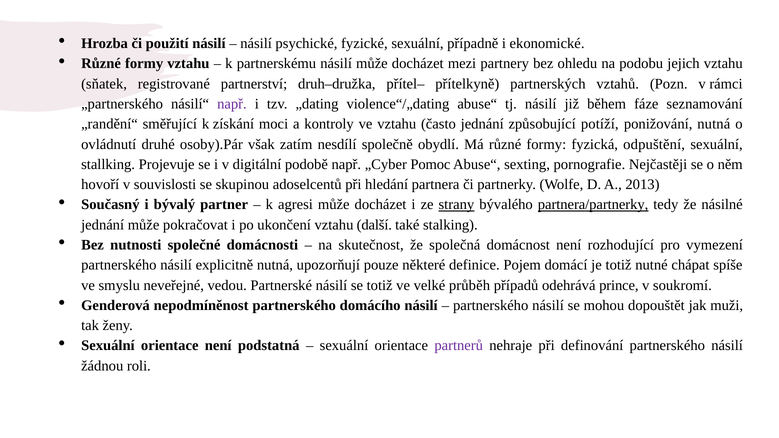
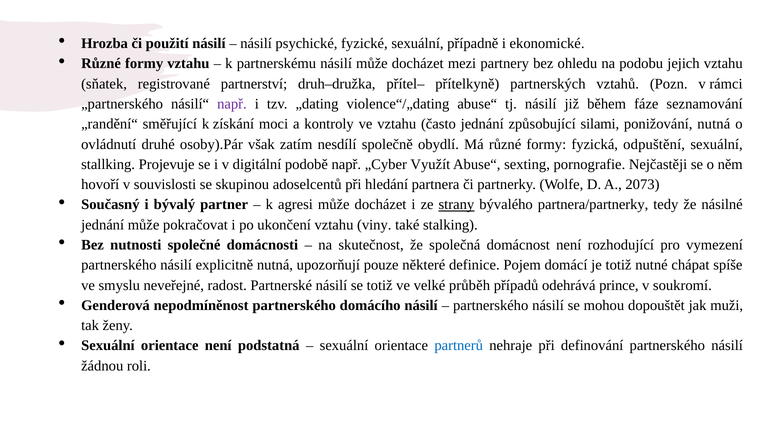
potíží: potíží -> silami (600, 124)
Pomoc: Pomoc -> Využít (430, 164)
2013: 2013 -> 2073 (642, 185)
partnera/partnerky underline: present -> none (593, 205)
další: další -> viny (374, 225)
vedou: vedou -> radost (227, 285)
partnerů colour: purple -> blue (459, 346)
